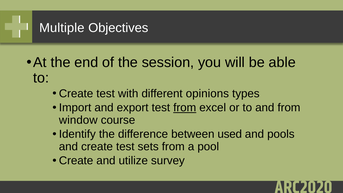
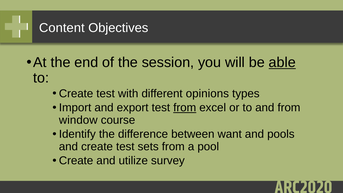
Multiple: Multiple -> Content (62, 28)
able underline: none -> present (282, 62)
used: used -> want (230, 134)
